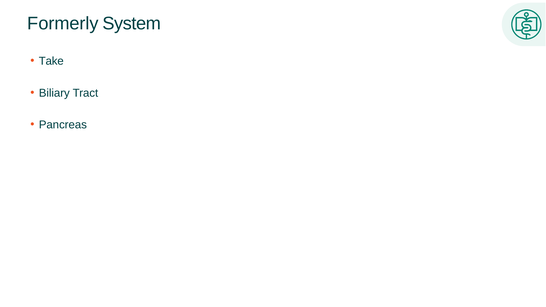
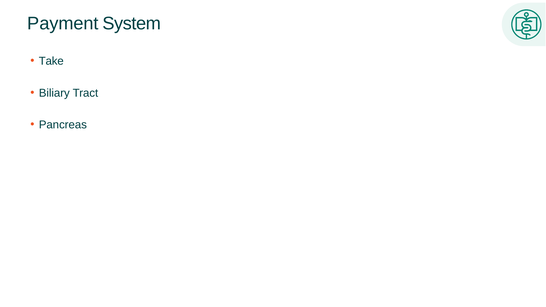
Formerly: Formerly -> Payment (63, 23)
